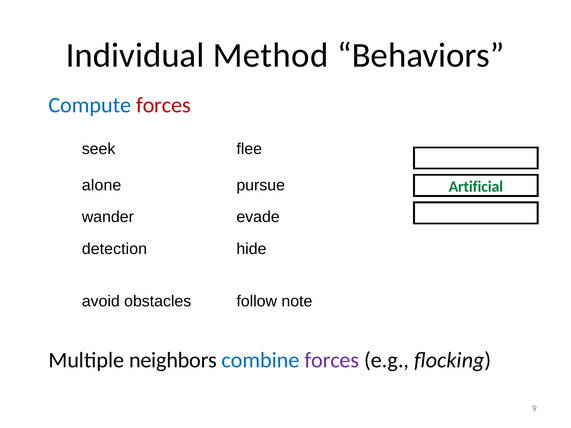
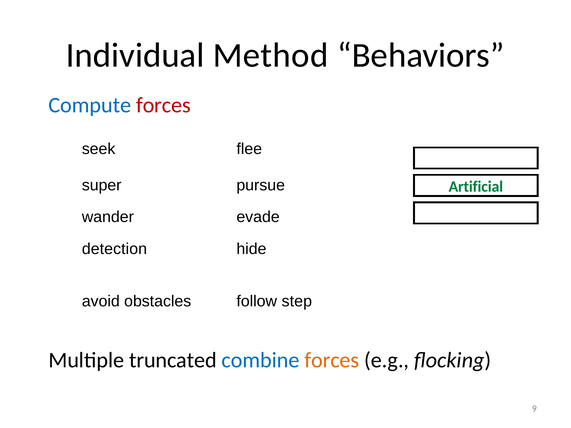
alone: alone -> super (102, 185)
note: note -> step (297, 301)
neighbors: neighbors -> truncated (173, 360)
forces colour: purple -> orange (332, 360)
